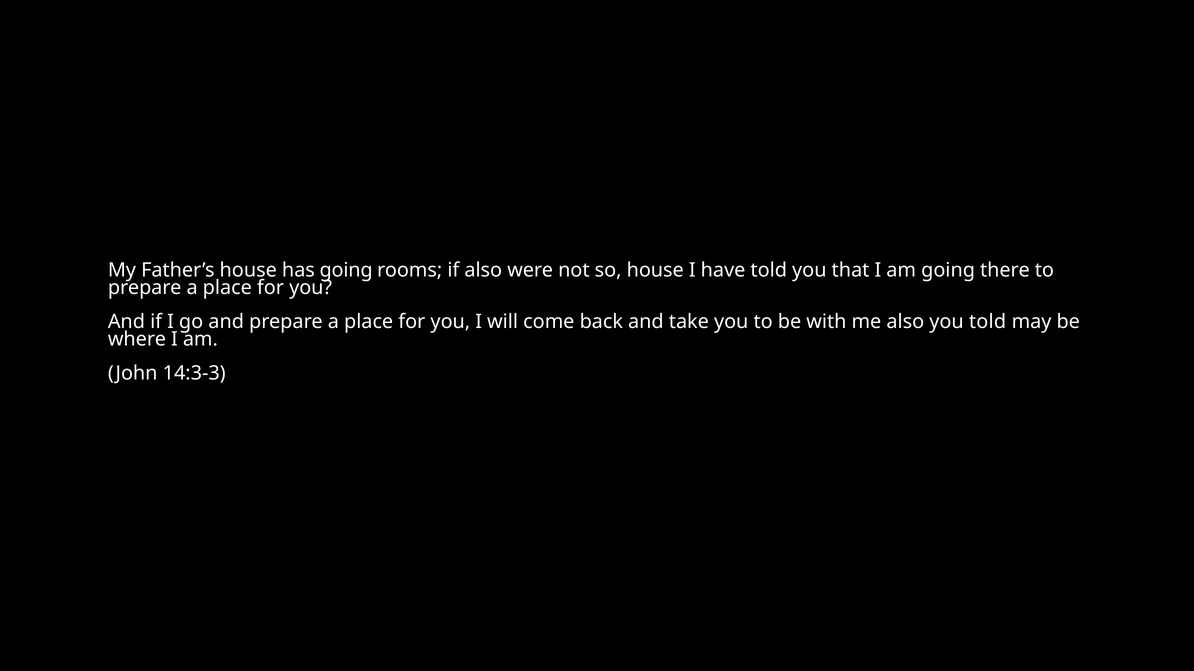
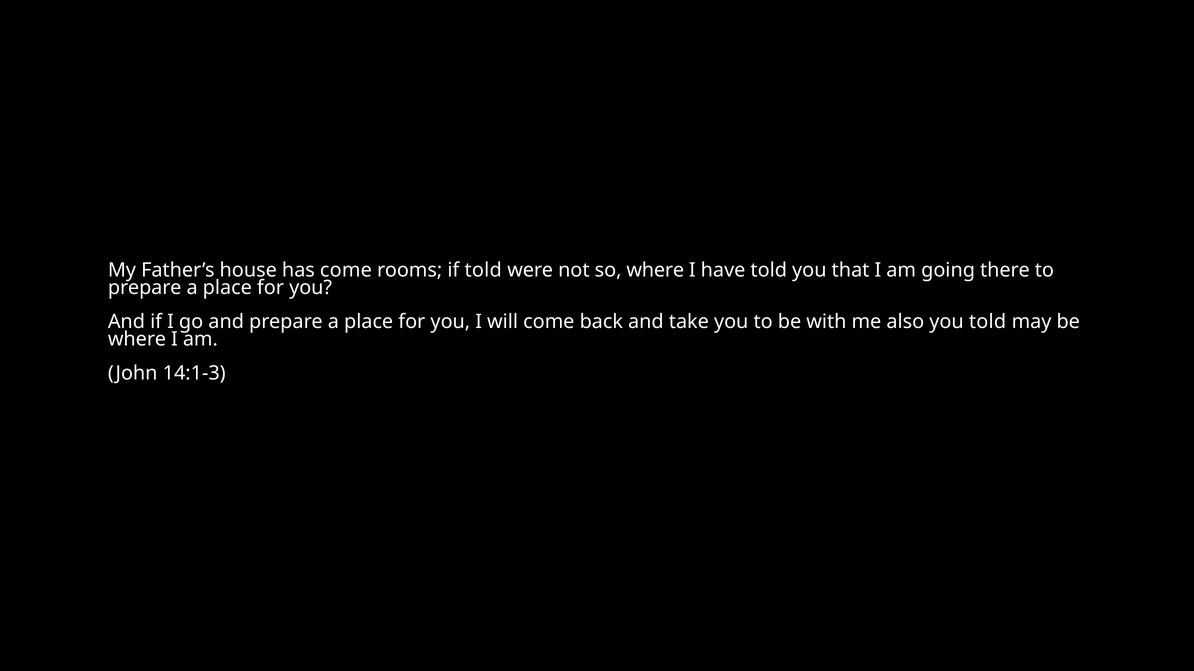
has going: going -> come (346, 271)
if also: also -> told (483, 271)
so house: house -> where (655, 271)
14:3-3: 14:3-3 -> 14:1-3 (194, 374)
